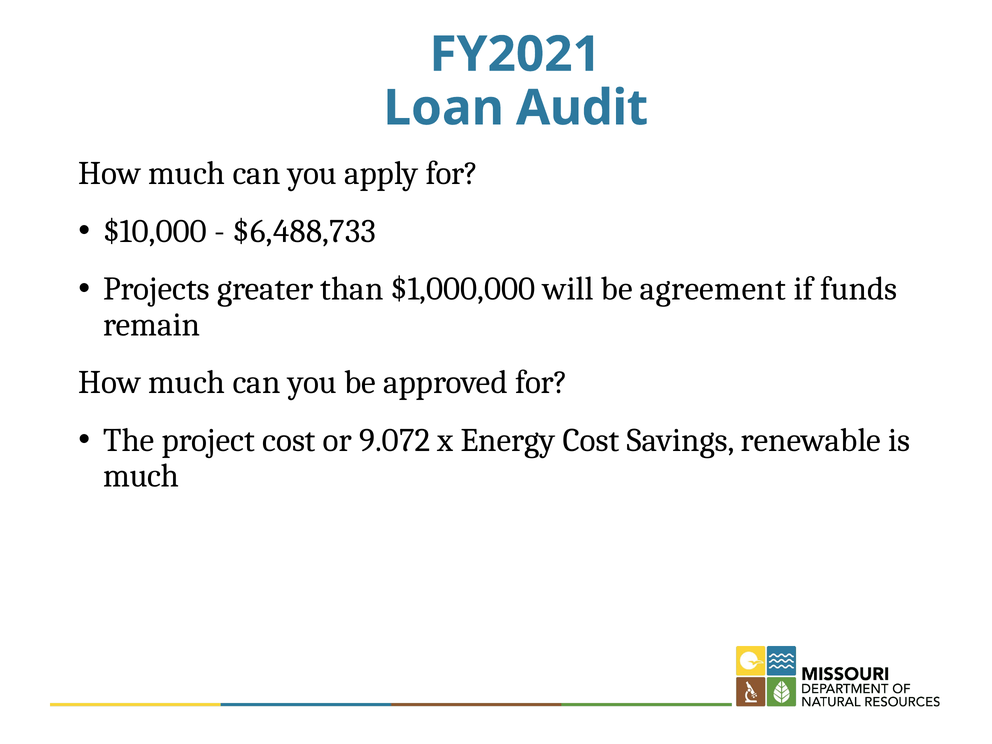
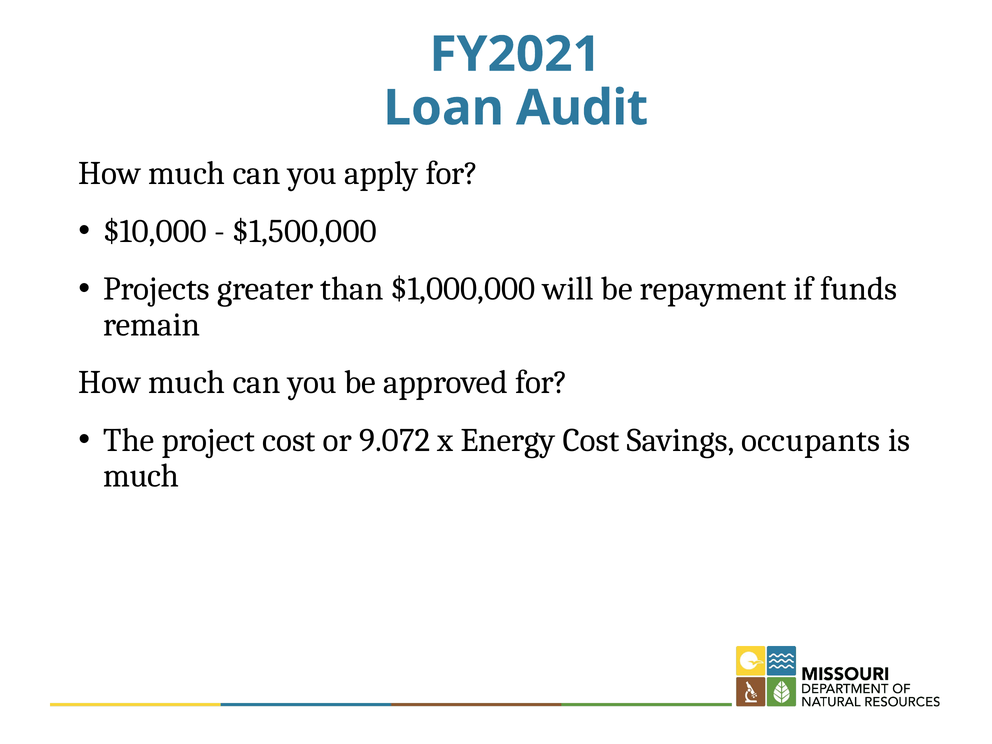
$6,488,733: $6,488,733 -> $1,500,000 (305, 231)
agreement: agreement -> repayment (713, 289)
renewable: renewable -> occupants (811, 440)
